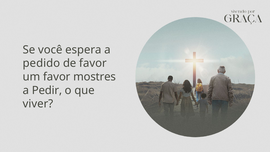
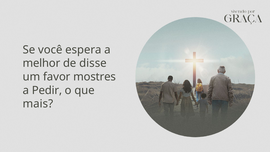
pedido: pedido -> melhor (42, 63)
de favor: favor -> disse (93, 63)
viver: viver -> mais (38, 104)
